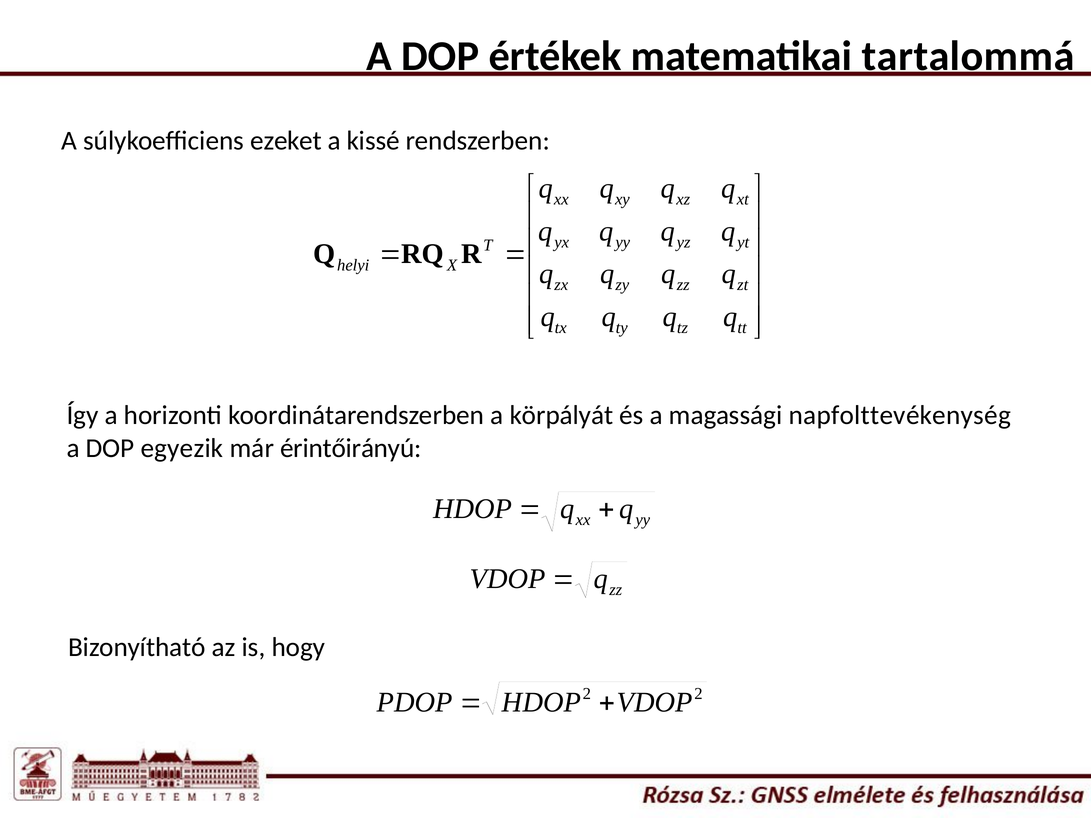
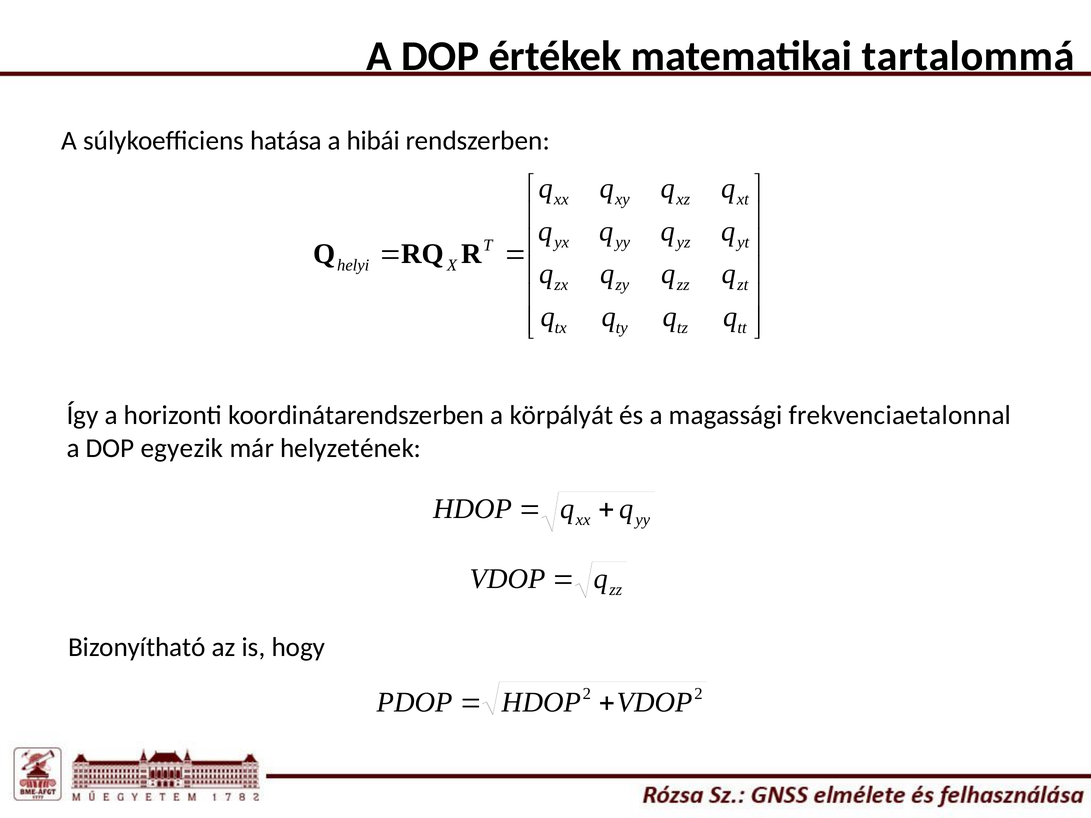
ezeket: ezeket -> hatása (286, 141)
kissé: kissé -> hibái (373, 141)
napfolttevékenység: napfolttevékenység -> frekvenciaetalonnal (900, 416)
érintőirányú: érintőirányú -> helyzetének (351, 448)
